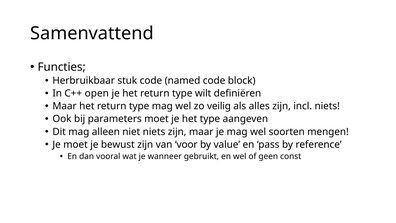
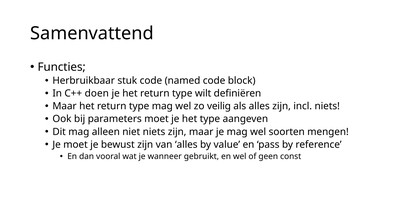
open: open -> doen (97, 93)
van voor: voor -> alles (186, 144)
